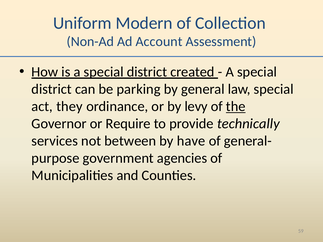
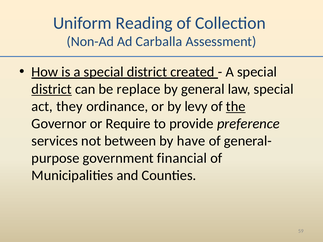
Modern: Modern -> Reading (144, 23)
Account: Account -> Carballa (159, 42)
district underline: none -> present (52, 89)
parking: parking -> replace (139, 89)
technically: technically -> preference (248, 124)
agencies: agencies -> financial (182, 158)
